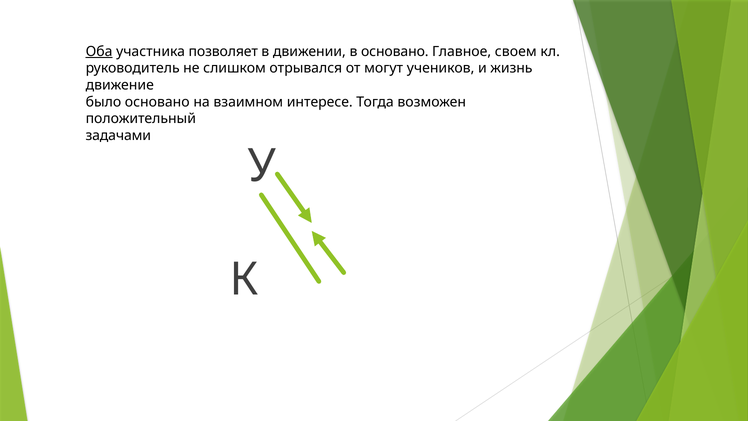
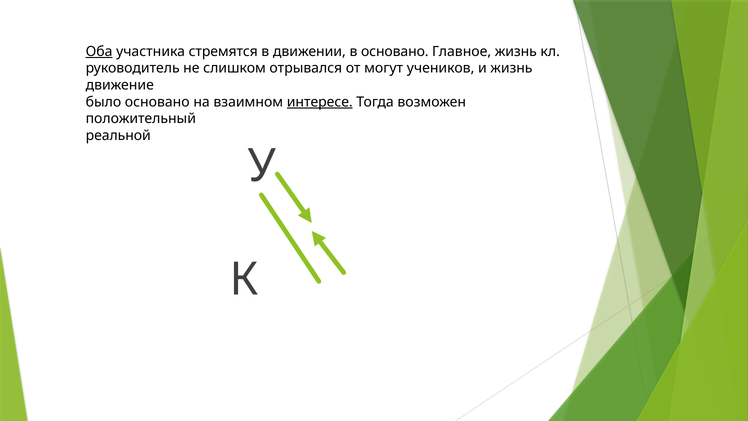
позволяет: позволяет -> стремятся (223, 51)
Главное своем: своем -> жизнь (516, 51)
интересе underline: none -> present (320, 102)
задачами: задачами -> реальной (118, 136)
